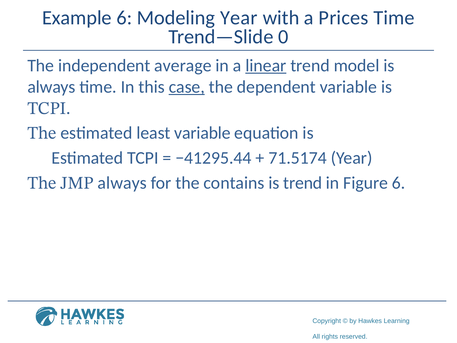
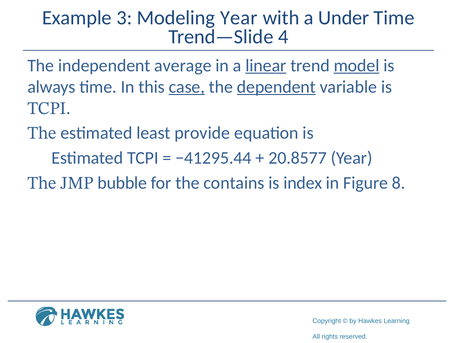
Example 6: 6 -> 3 (124, 18)
Prices: Prices -> Under (344, 18)
0: 0 -> 4 (283, 37)
model underline: none -> present (357, 66)
dependent underline: none -> present (276, 87)
least variable: variable -> provide (202, 133)
71.5174: 71.5174 -> 20.8577 (298, 158)
always: always -> bubble (122, 183)
is trend: trend -> index (303, 183)
Figure 6: 6 -> 8 (399, 183)
